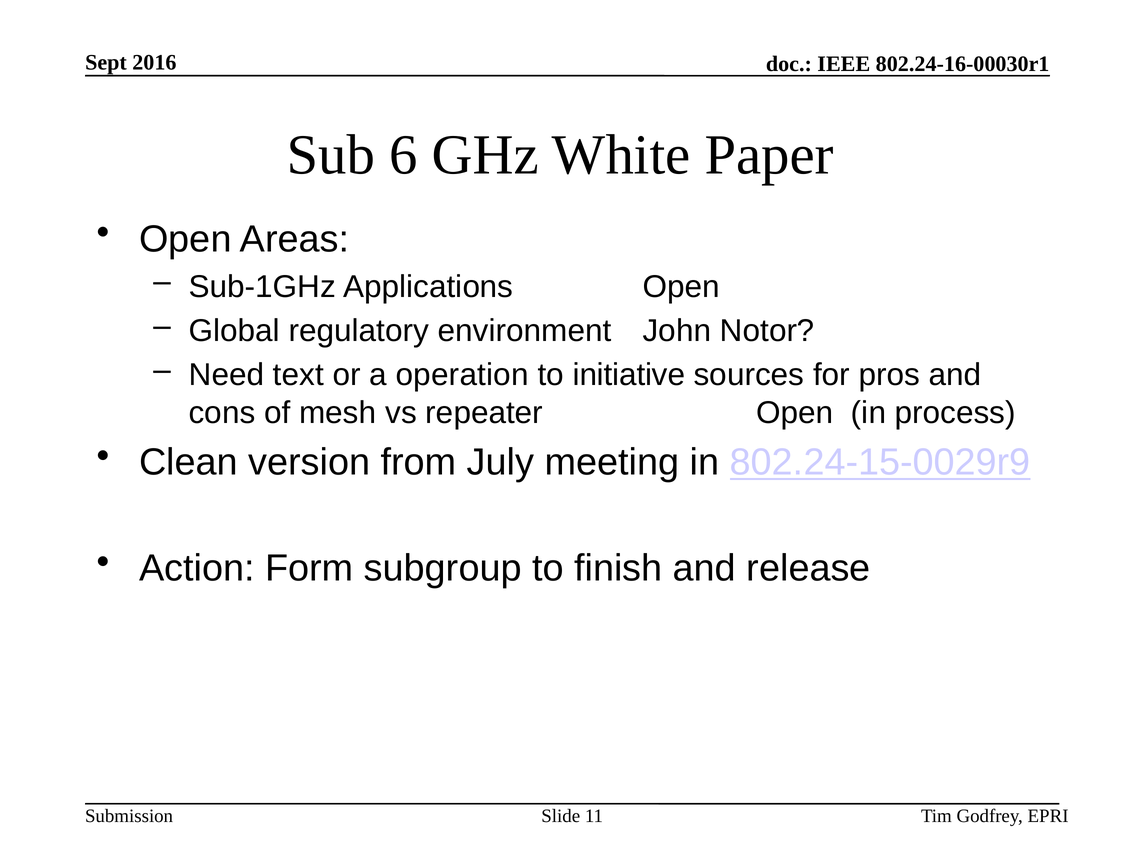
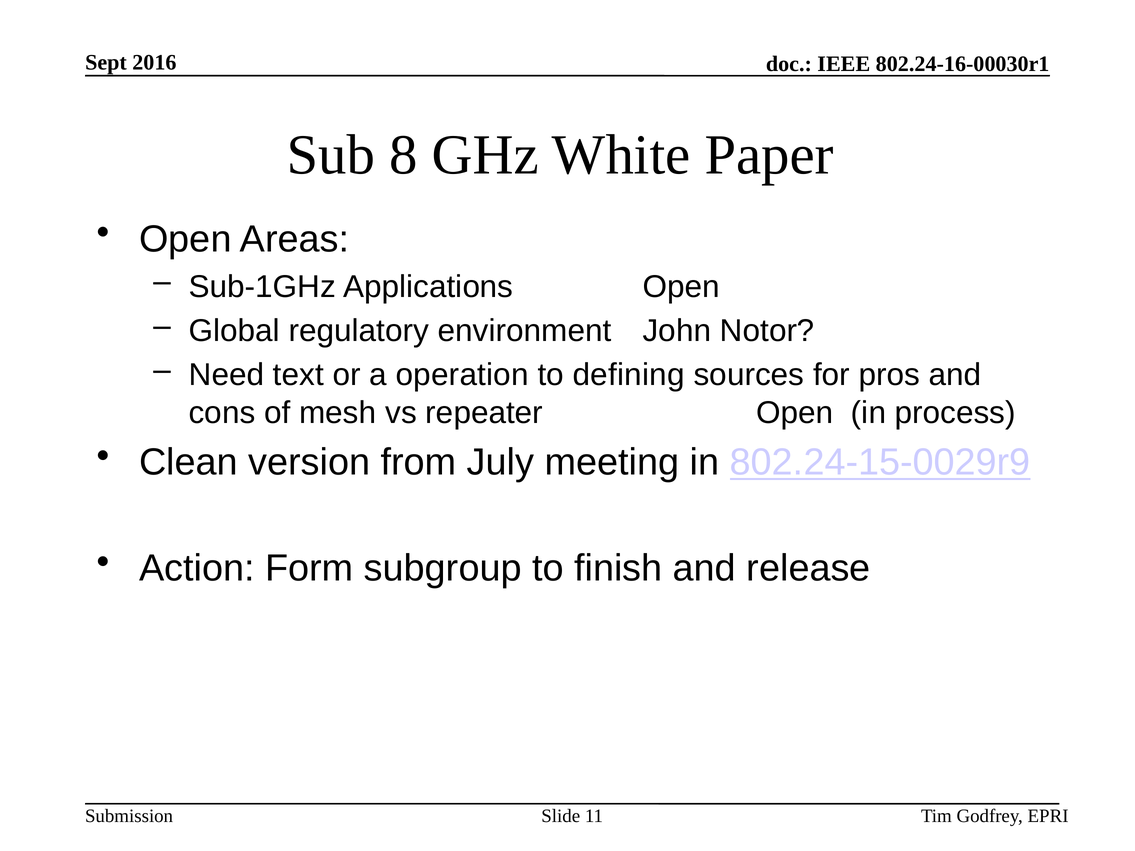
6: 6 -> 8 (403, 155)
initiative: initiative -> defining (629, 375)
